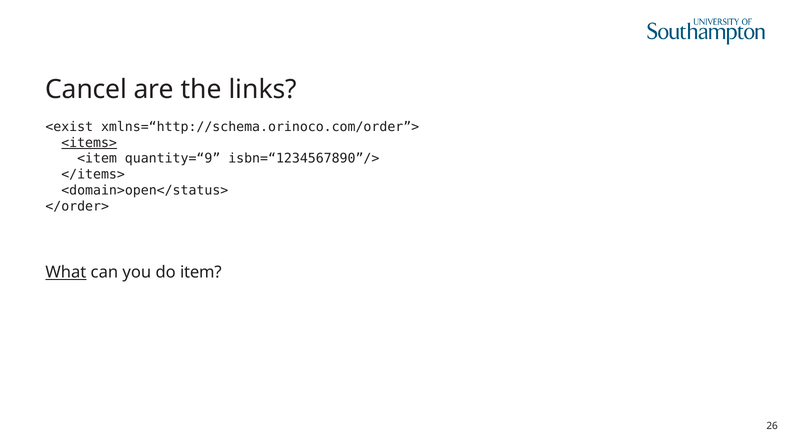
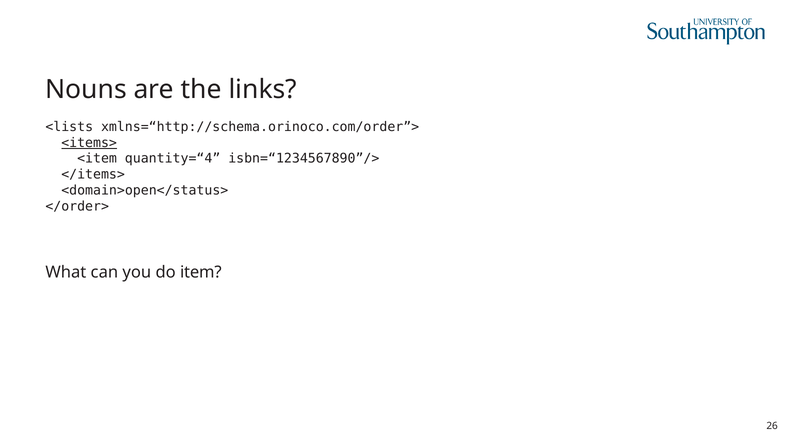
Cancel: Cancel -> Nouns (86, 89)
<exist: <exist -> <lists (69, 127)
quantity=“9: quantity=“9 -> quantity=“4 (173, 159)
What underline: present -> none (66, 272)
